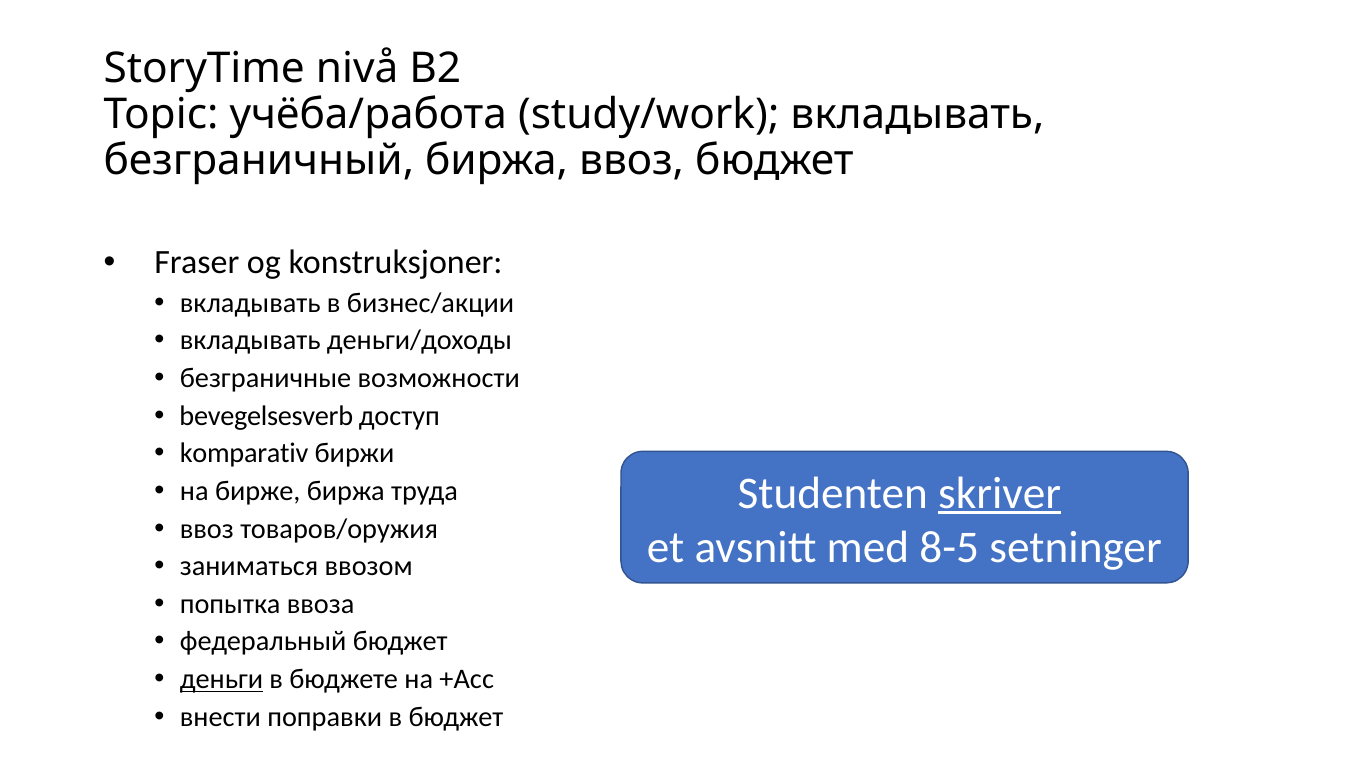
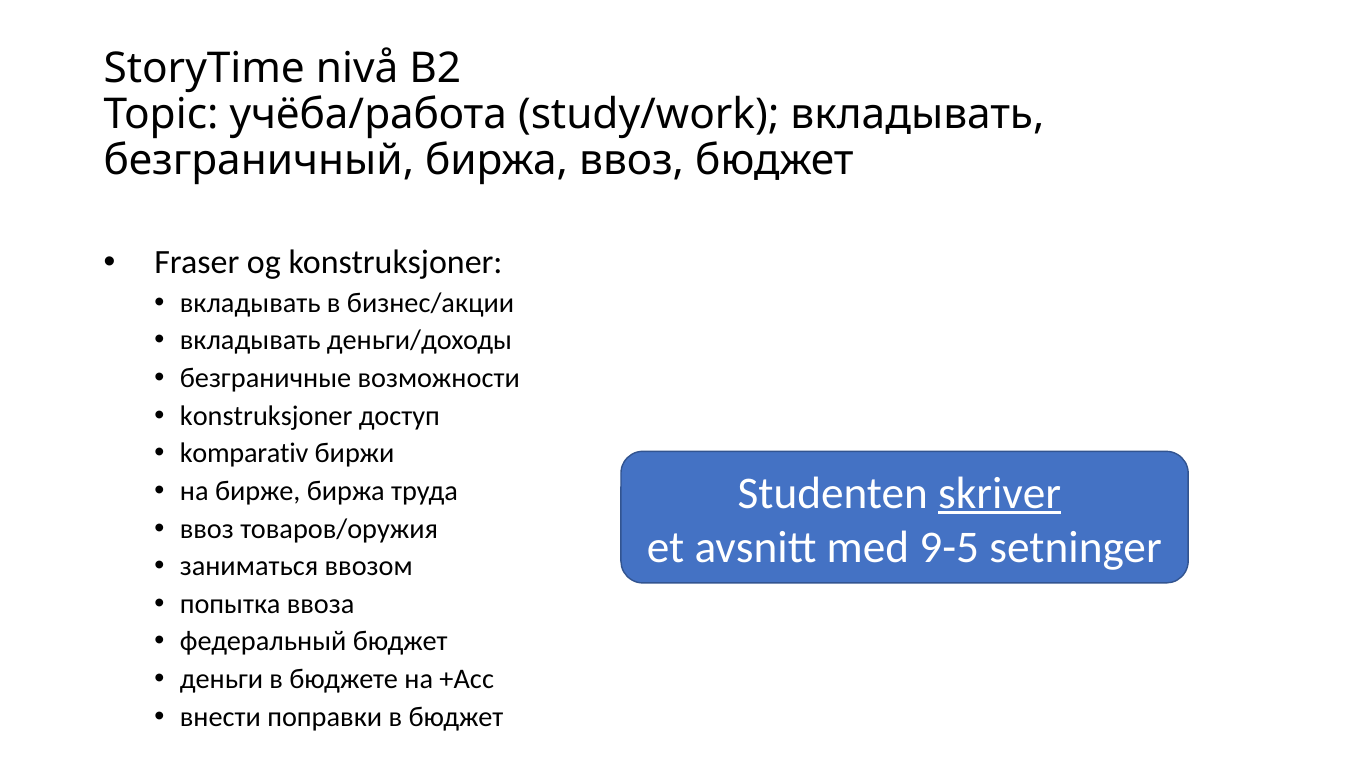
bevegelsesverb: bevegelsesverb -> konstruksjoner (266, 416)
8-5: 8-5 -> 9-5 (949, 547)
деньги underline: present -> none (222, 679)
